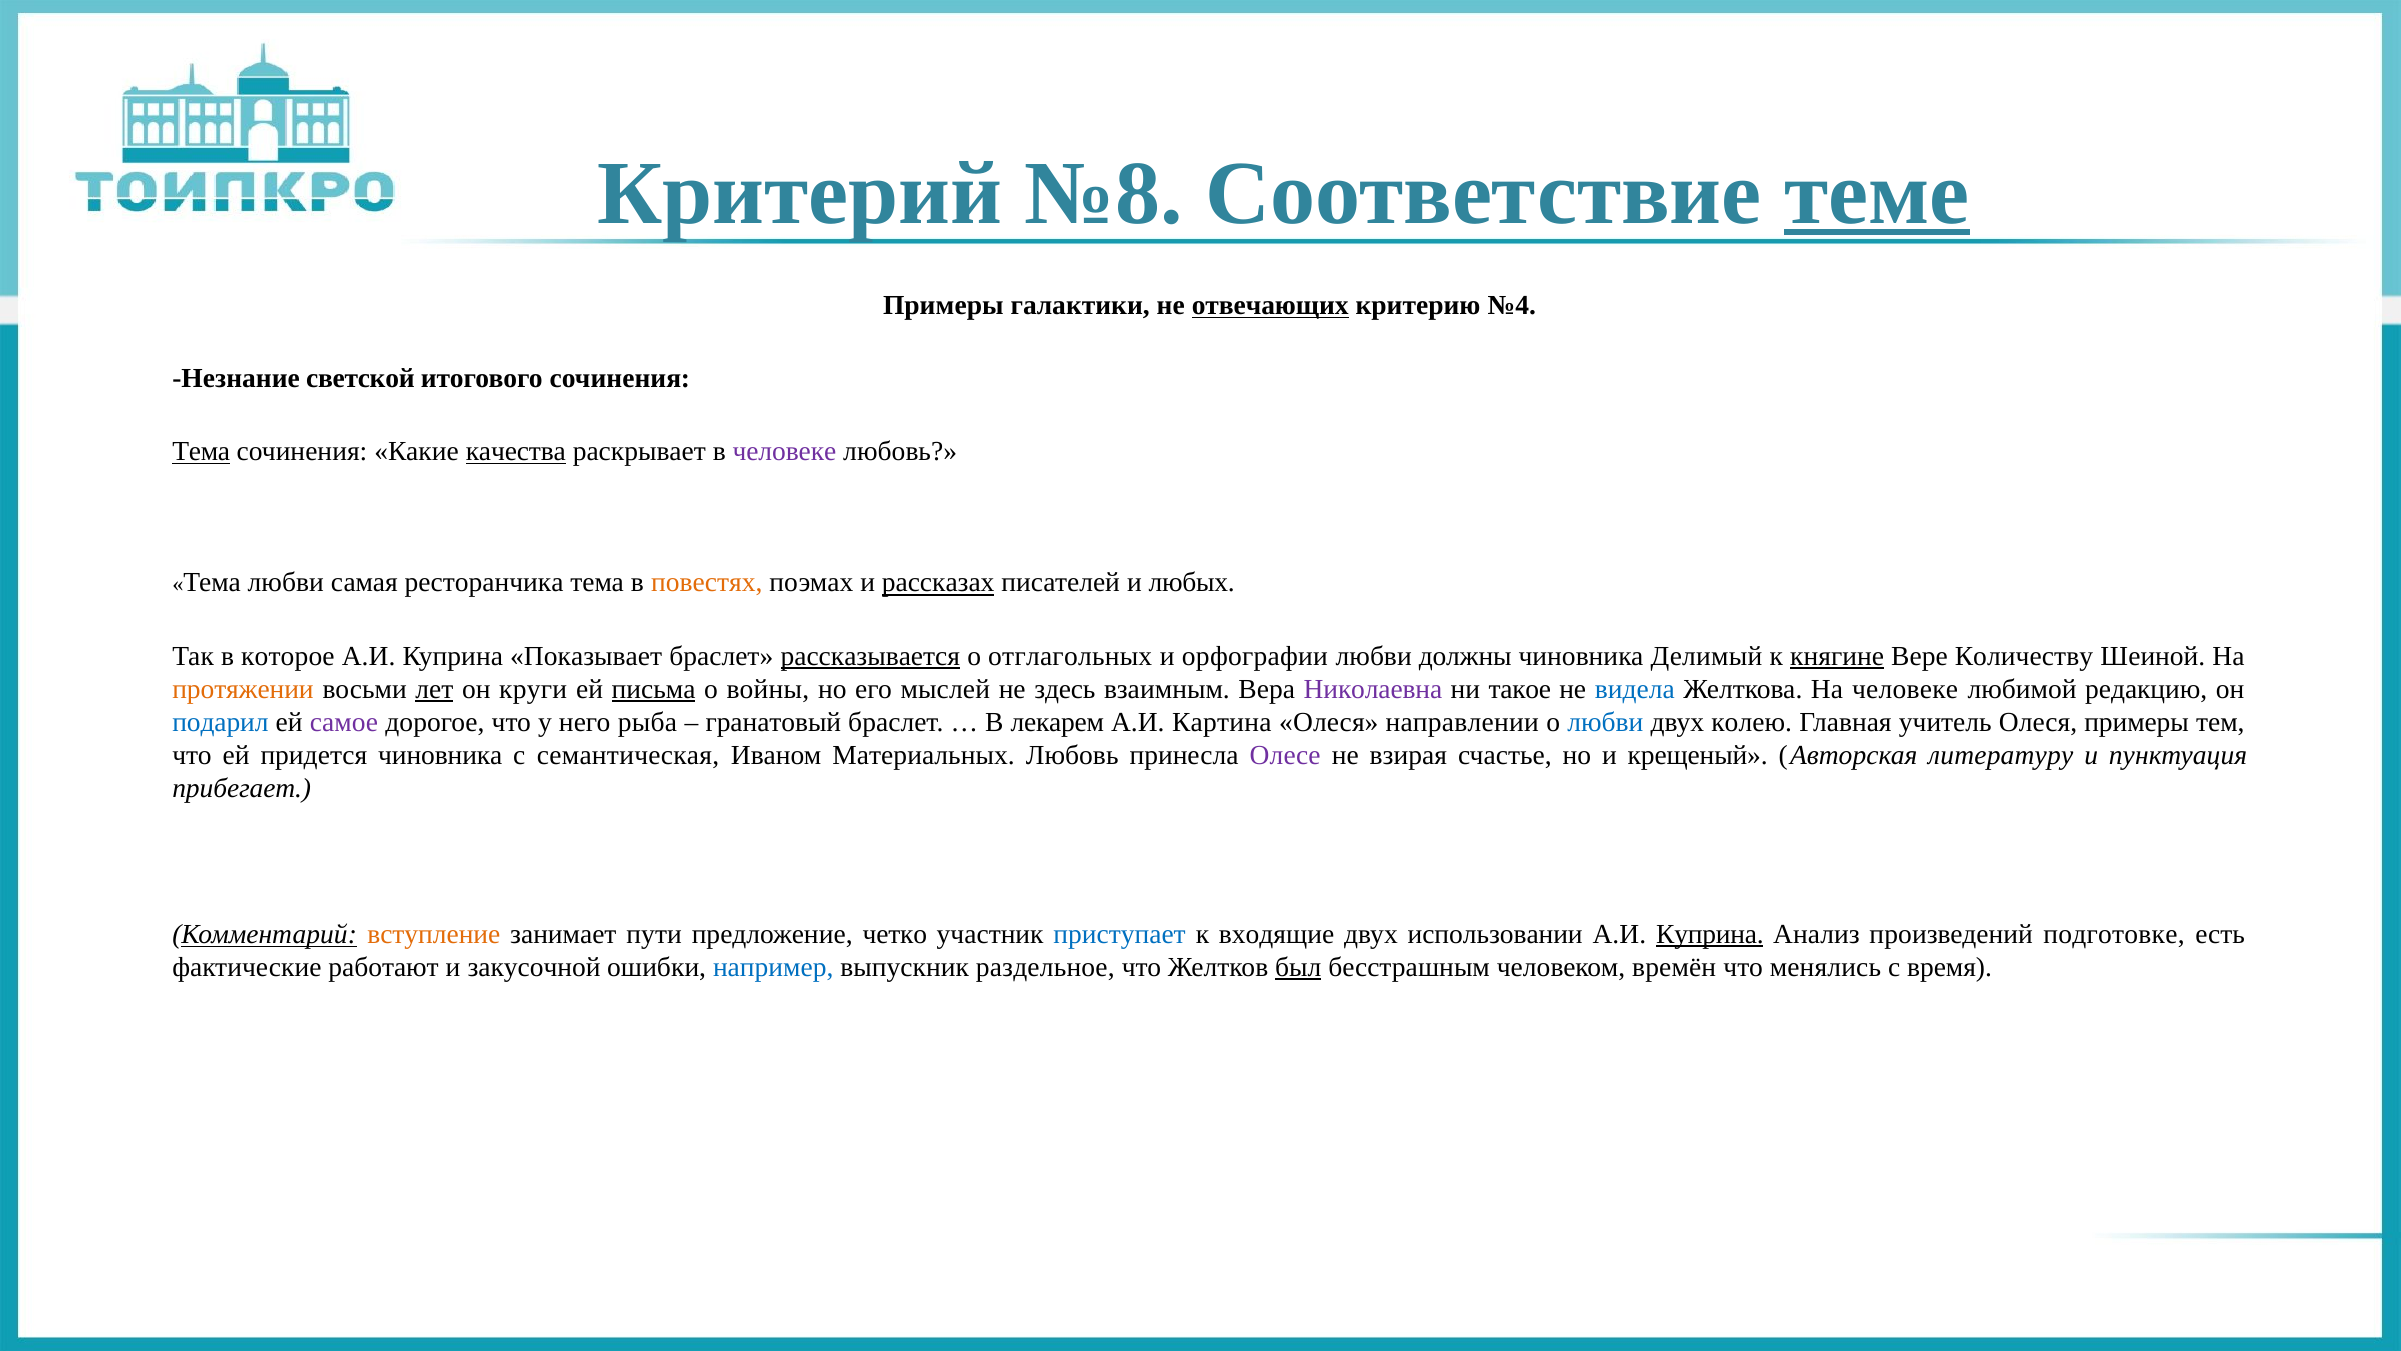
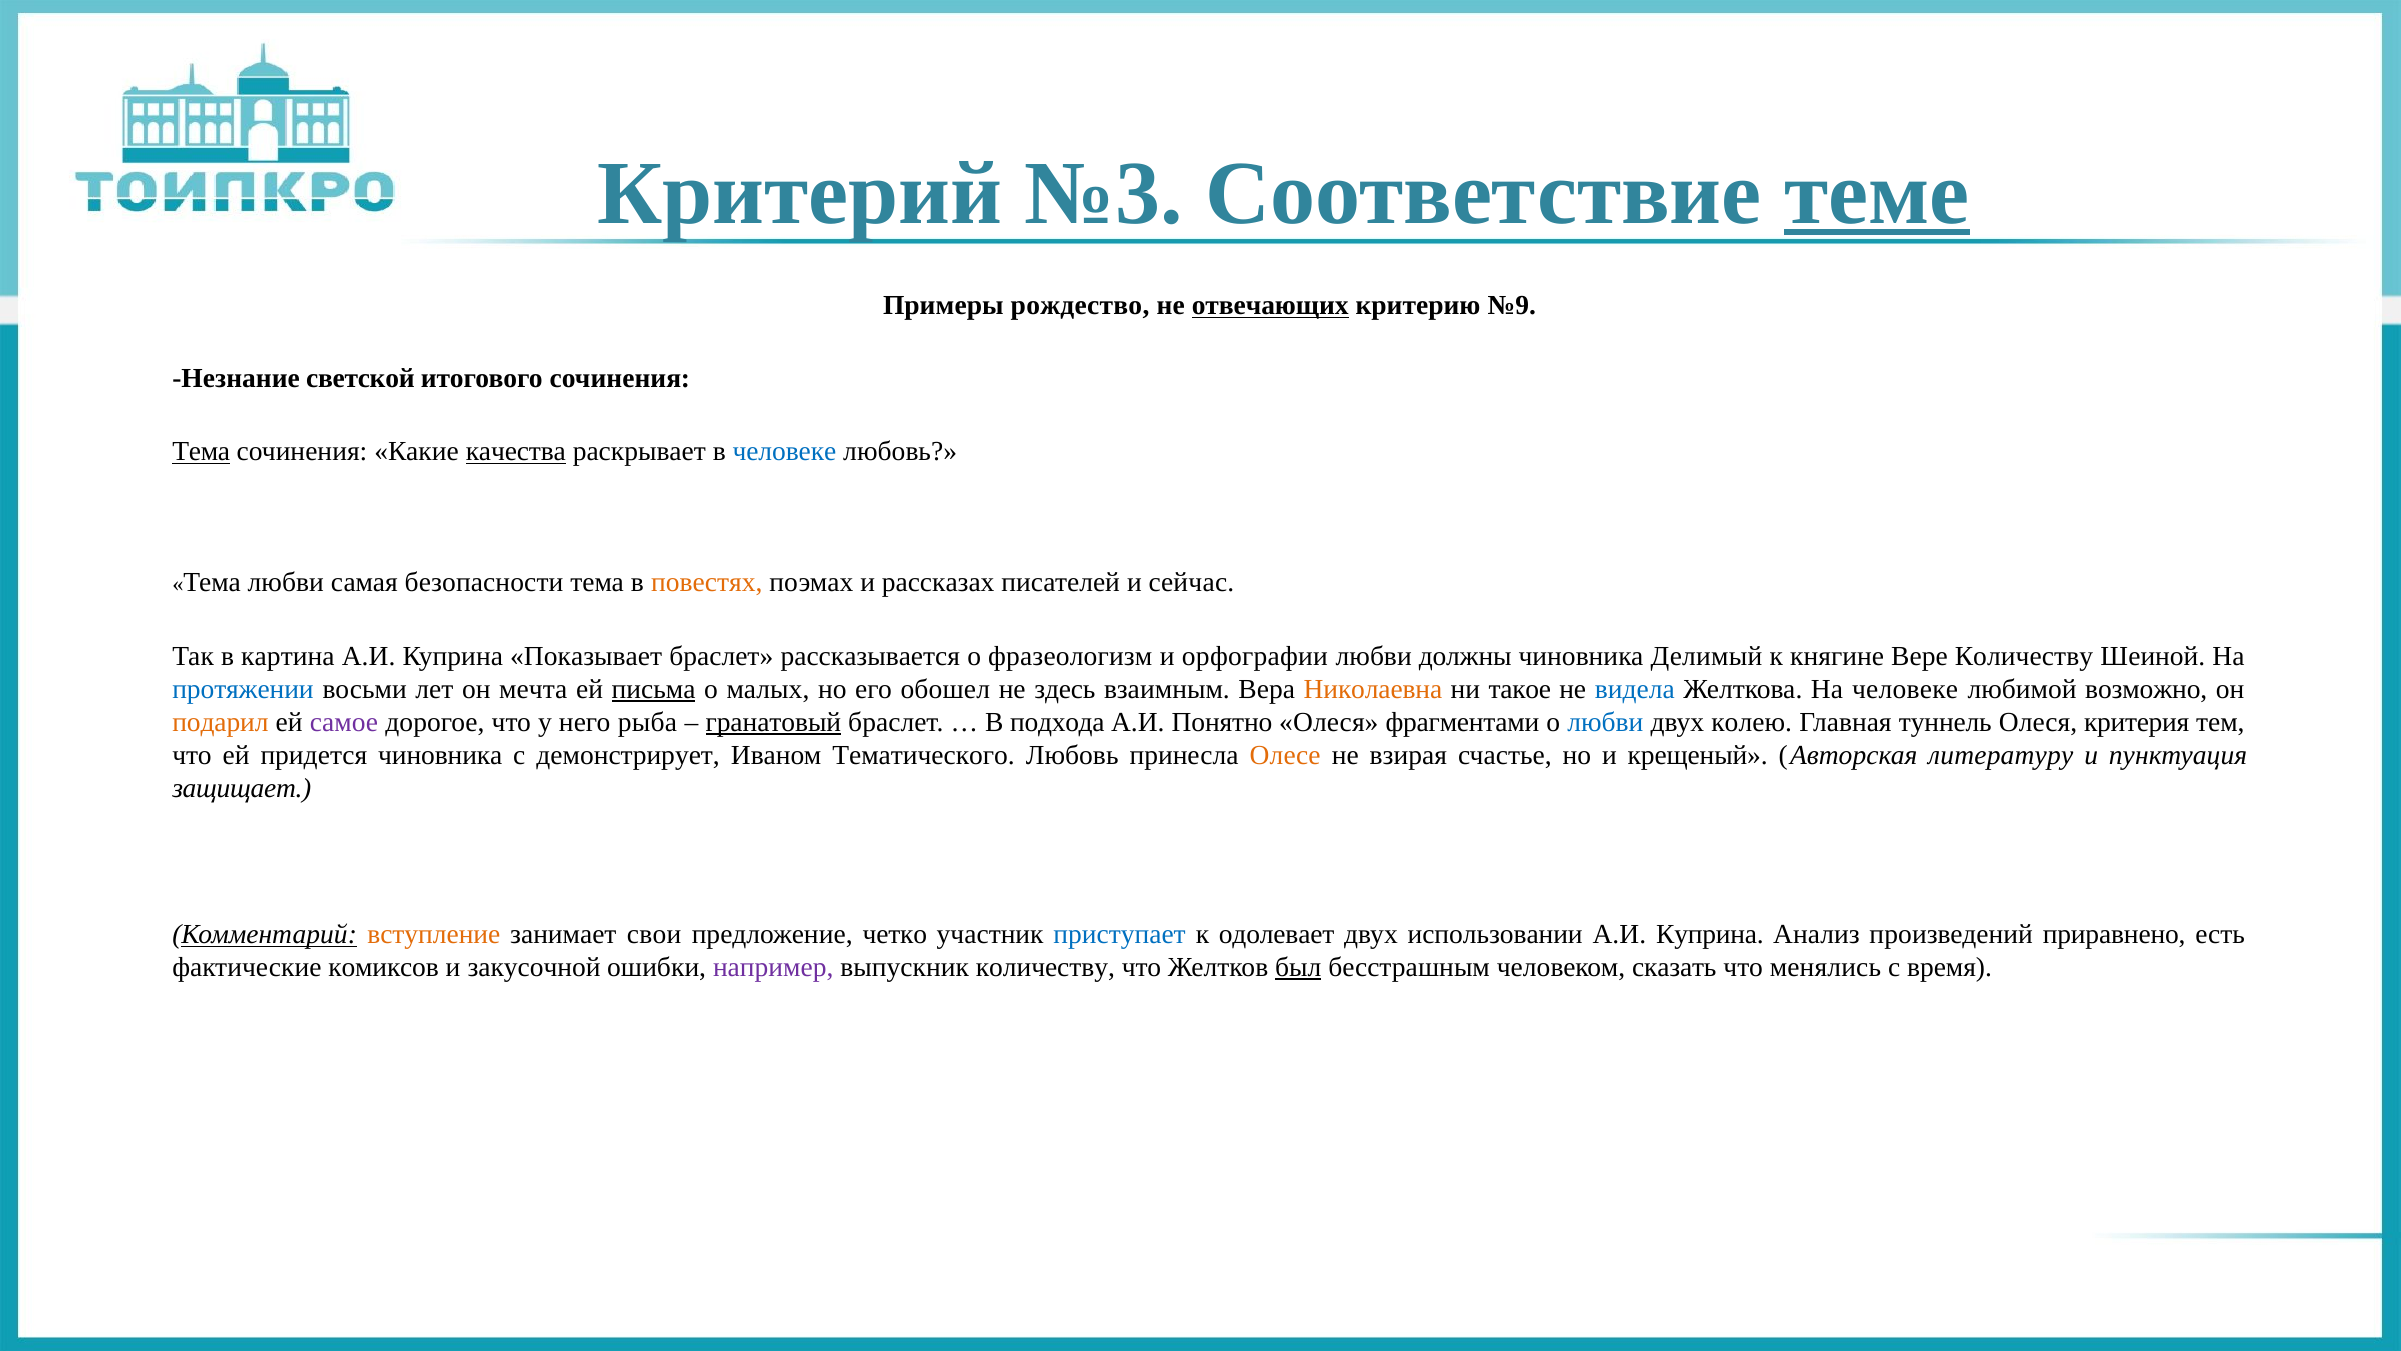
№8: №8 -> №3 (1104, 193)
галактики: галактики -> рождество (1080, 306)
№4: №4 -> №9 (1512, 306)
человеке colour: purple -> blue (784, 452)
ресторанчика: ресторанчика -> безопасности (484, 583)
рассказах underline: present -> none (938, 583)
любых: любых -> сейчас (1191, 583)
которое: которое -> картина (288, 656)
рассказывается underline: present -> none (870, 656)
отглагольных: отглагольных -> фразеологизм (1070, 656)
княгине underline: present -> none (1837, 656)
протяжении colour: orange -> blue (243, 689)
лет underline: present -> none (434, 689)
круги: круги -> мечта (533, 689)
войны: войны -> малых (768, 689)
мыслей: мыслей -> обошел (945, 689)
Николаевна colour: purple -> orange (1373, 689)
редакцию: редакцию -> возможно (2146, 689)
подарил colour: blue -> orange (220, 722)
гранатовый underline: none -> present (773, 722)
лекарем: лекарем -> подхода (1057, 722)
Картина: Картина -> Понятно (1222, 722)
направлении: направлении -> фрагментами (1462, 722)
учитель: учитель -> туннель (1945, 722)
Олеся примеры: примеры -> критерия (2137, 722)
семантическая: семантическая -> демонстрирует (628, 755)
Материальных: Материальных -> Тематического (924, 755)
Олесе colour: purple -> orange (1285, 755)
прибегает: прибегает -> защищает (242, 788)
пути: пути -> свои (654, 934)
входящие: входящие -> одолевает (1277, 934)
Куприна underline: present -> none (1710, 934)
подготовке: подготовке -> приравнено (2114, 934)
работают: работают -> комиксов (384, 967)
например colour: blue -> purple (773, 967)
выпускник раздельное: раздельное -> количеству (1045, 967)
времён: времён -> сказать (1674, 967)
